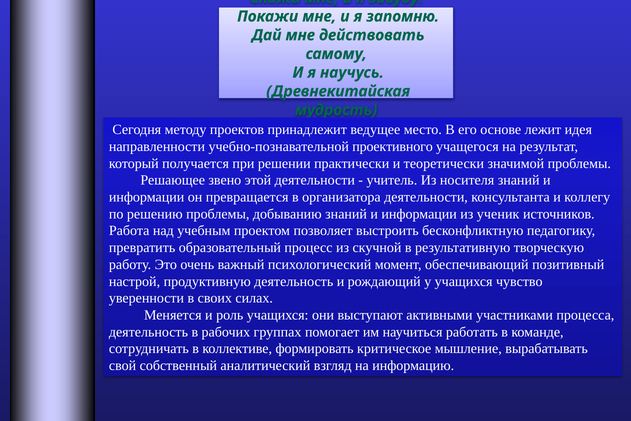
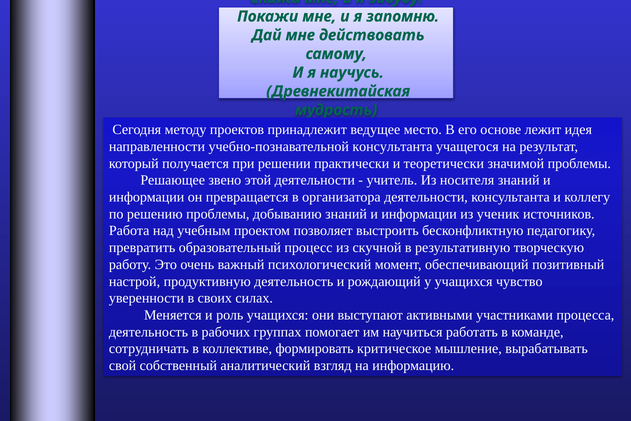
учебно-познавательной проективного: проективного -> консультанта (392, 147)
